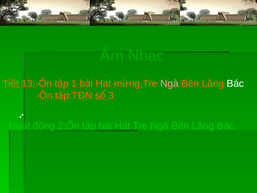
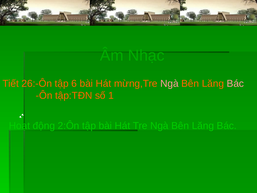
13:-Ôn: 13:-Ôn -> 26:-Ôn (37, 84)
1: 1 -> 6 (74, 84)
Bác colour: white -> pink (235, 84)
3: 3 -> 1 (111, 96)
